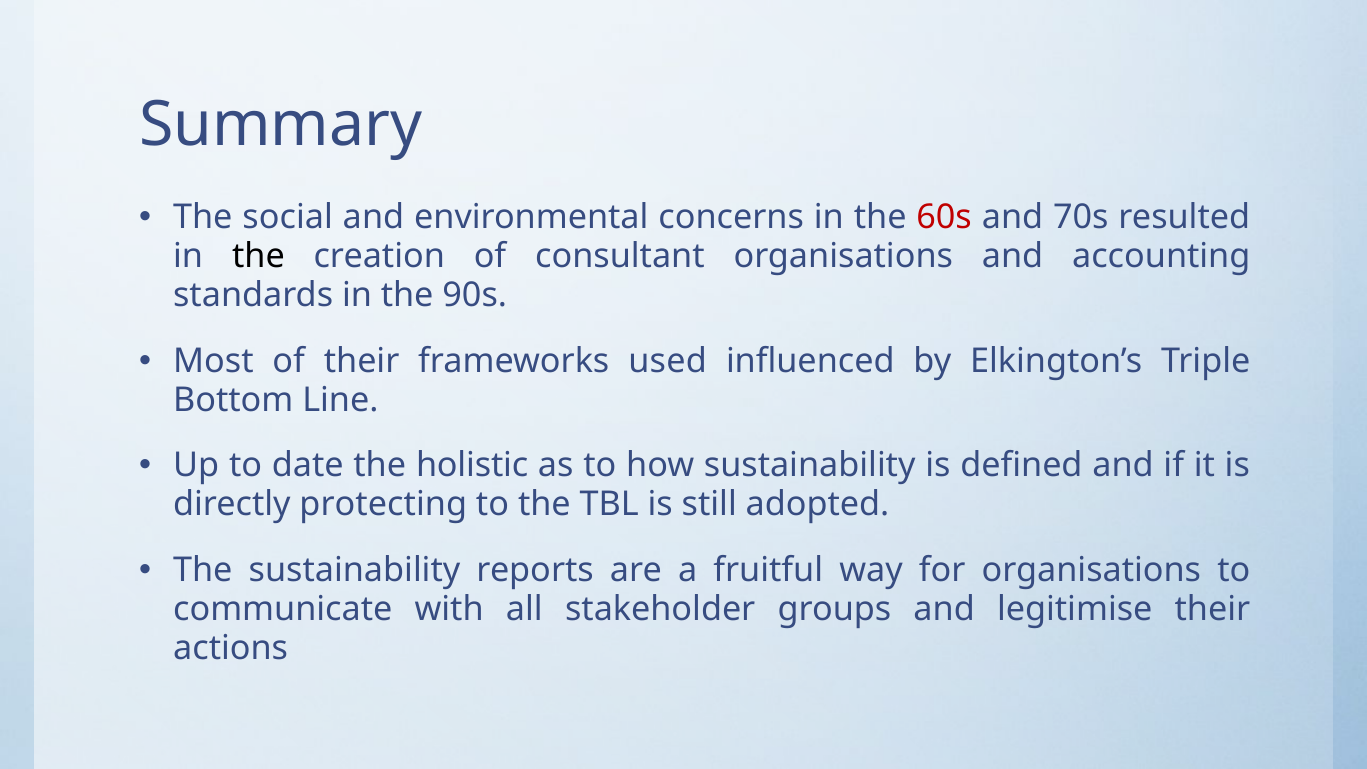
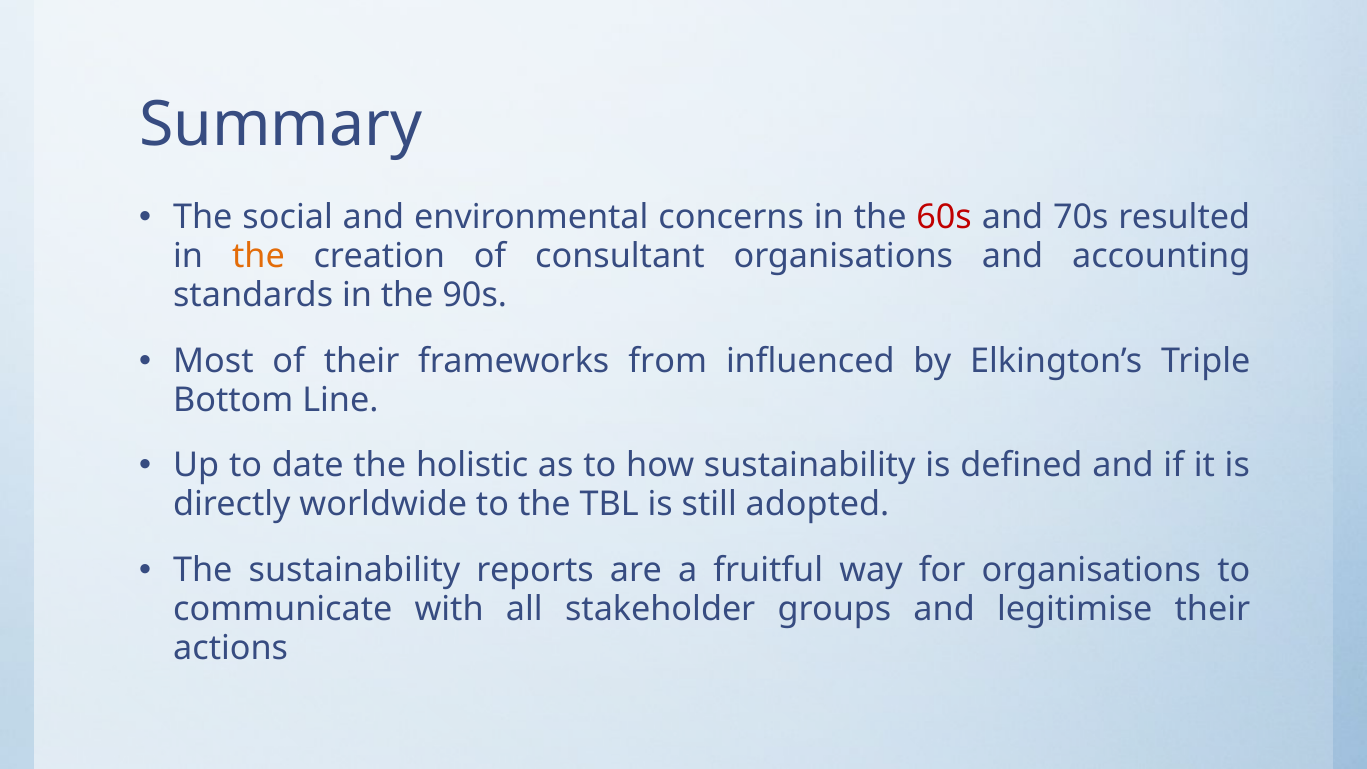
the colour: black -> orange (258, 257)
used: used -> from (668, 361)
protecting: protecting -> worldwide (383, 504)
